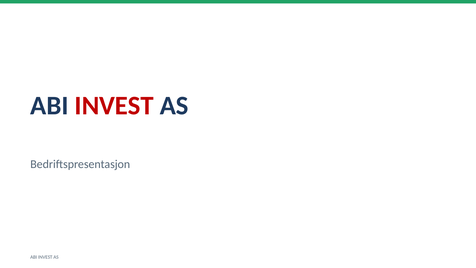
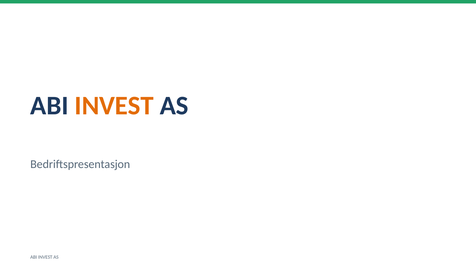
INVEST colour: red -> orange (114, 106)
